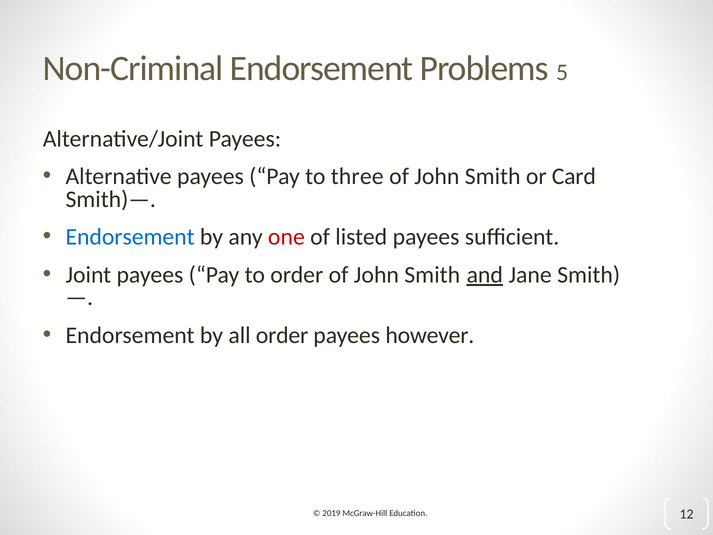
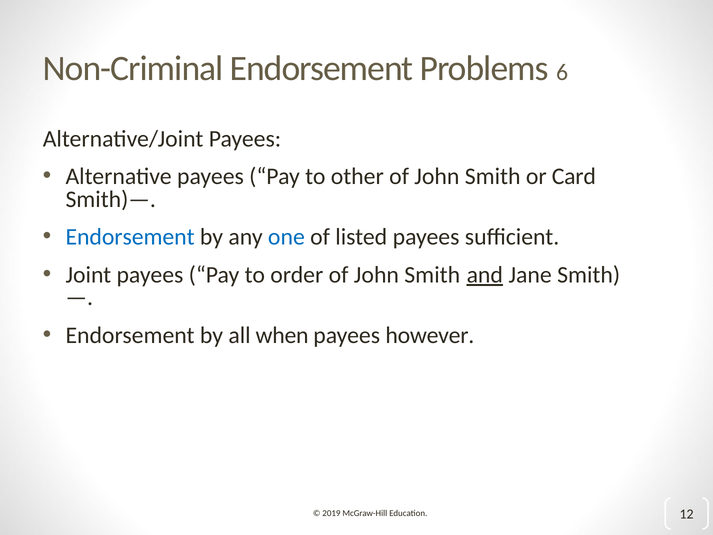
5: 5 -> 6 (562, 72)
three: three -> other (357, 176)
one colour: red -> blue (286, 237)
all order: order -> when (282, 335)
